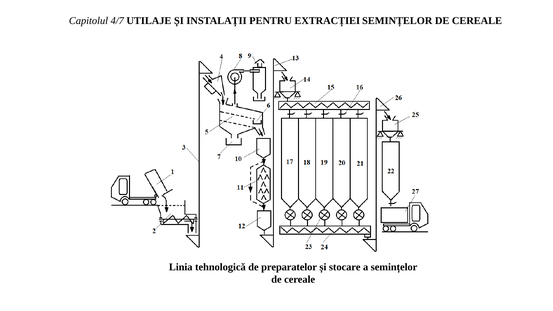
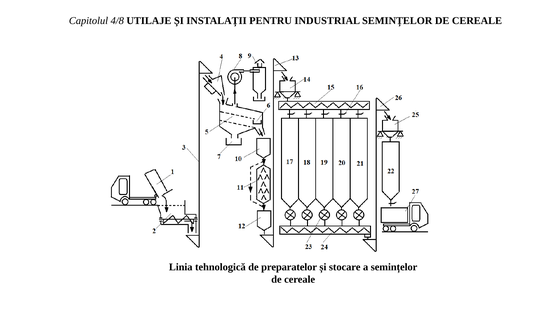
4/7: 4/7 -> 4/8 (117, 21)
EXTRACȚIEI: EXTRACȚIEI -> INDUSTRIAL (327, 21)
